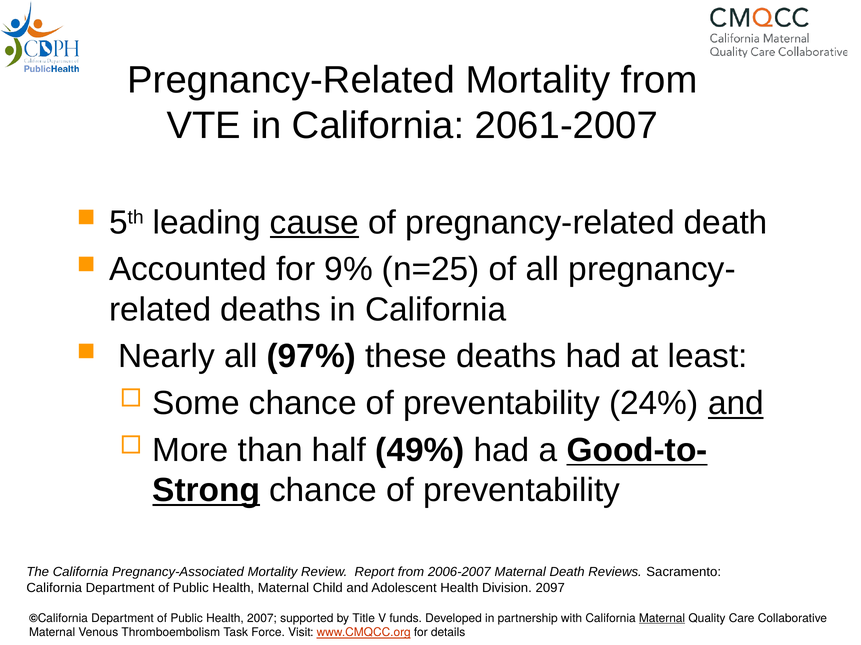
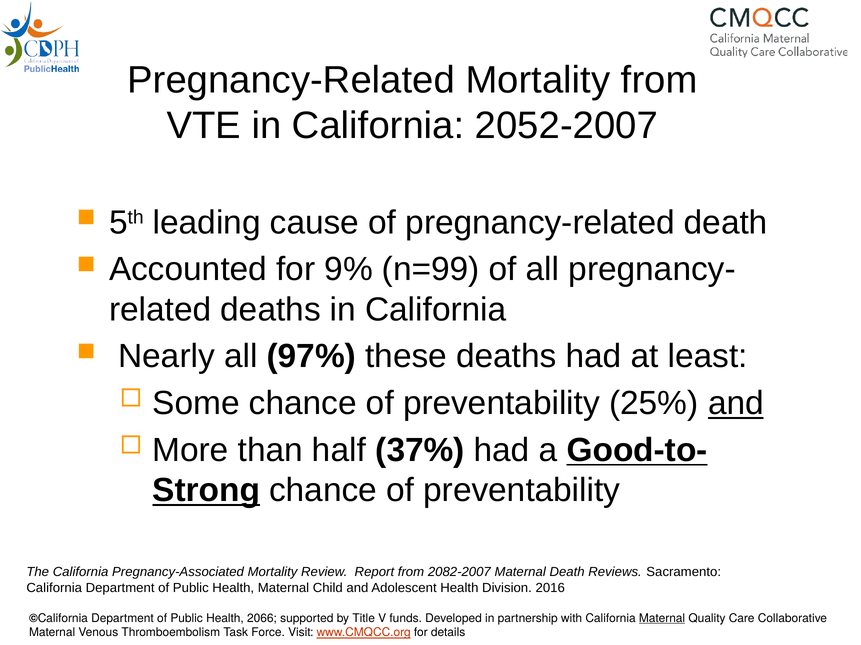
2061-2007: 2061-2007 -> 2052-2007 (566, 126)
cause underline: present -> none (314, 223)
n=25: n=25 -> n=99 (431, 270)
24%: 24% -> 25% (654, 404)
49%: 49% -> 37% (420, 451)
2006-2007: 2006-2007 -> 2082-2007 (459, 573)
2097: 2097 -> 2016 (550, 588)
2007: 2007 -> 2066 (262, 619)
